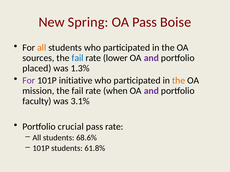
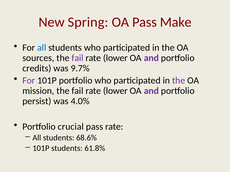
Boise: Boise -> Make (176, 22)
all colour: orange -> blue (42, 48)
fail colour: blue -> purple (78, 58)
placed: placed -> credits (37, 69)
1.3%: 1.3% -> 9.7% (80, 69)
101P initiative: initiative -> portfolio (76, 81)
the colour: orange -> purple (179, 81)
when: when -> lower (115, 91)
faculty: faculty -> persist (37, 101)
3.1%: 3.1% -> 4.0% (80, 101)
